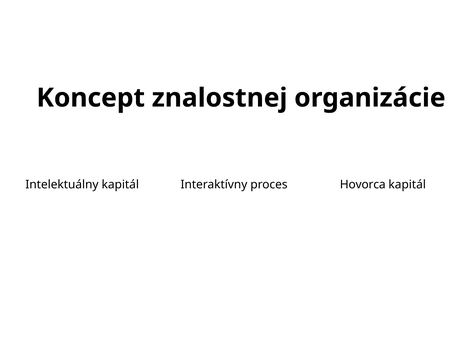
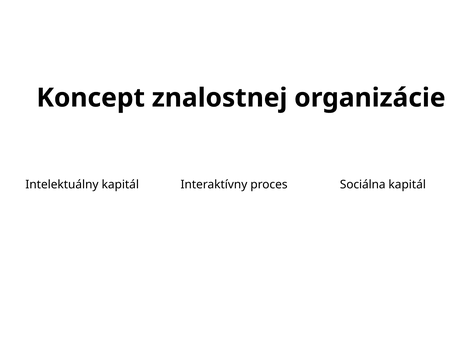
Hovorca: Hovorca -> Sociálna (363, 185)
